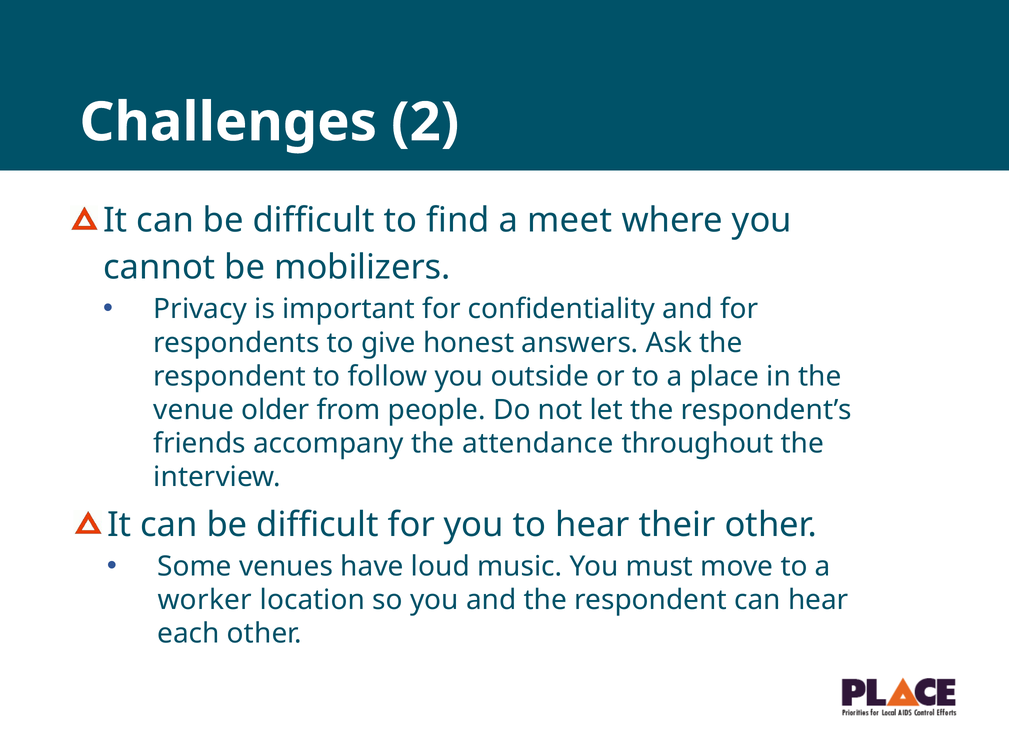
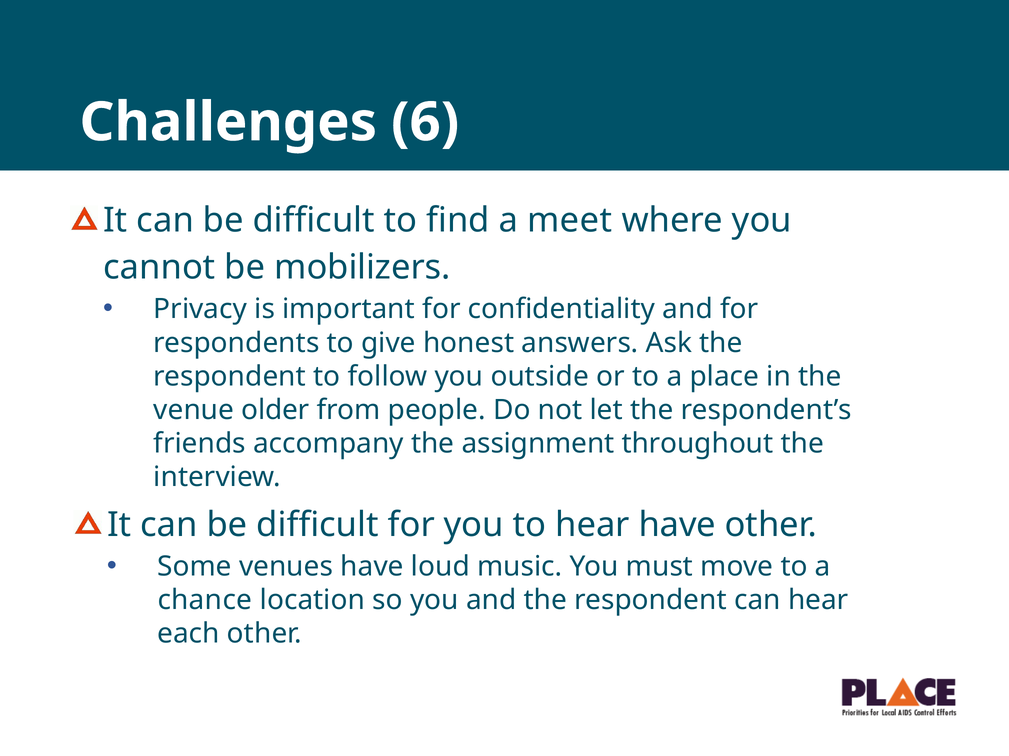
2: 2 -> 6 (425, 122)
attendance: attendance -> assignment (538, 444)
hear their: their -> have (677, 525)
worker: worker -> chance (205, 601)
